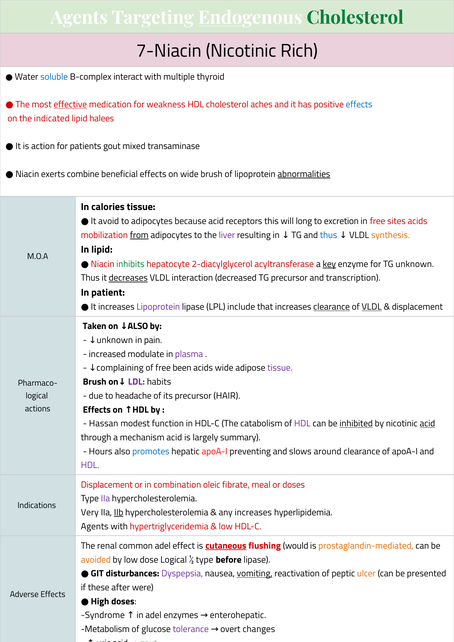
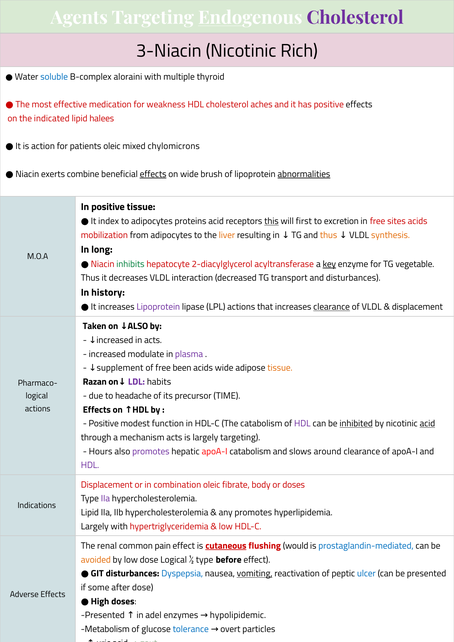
Cholesterol colour: green -> purple (355, 18)
7-Niacin: 7-Niacin -> 3-Niacin (169, 51)
interact: interact -> aloraini (128, 77)
effective underline: present -> none (70, 105)
effects colour: blue -> black (359, 105)
patients gout: gout -> oleic (112, 146)
transaminase: transaminase -> chylomicrons (174, 146)
effects underline: none -> present (153, 174)
In calories: calories -> positive (108, 207)
avoid: avoid -> index (109, 221)
because: because -> proteins (191, 221)
this underline: none -> present (271, 221)
long: long -> first (304, 221)
from underline: present -> none (139, 235)
liver colour: purple -> orange (227, 235)
thus colour: blue -> orange (329, 235)
In lipid: lipid -> long (102, 250)
TG unknown: unknown -> vegetable (415, 264)
decreases underline: present -> none (128, 278)
TG precursor: precursor -> transport (289, 278)
and transcription: transcription -> disturbances (353, 278)
patient: patient -> history (108, 292)
LPL include: include -> actions (241, 307)
VLDL underline: present -> none (372, 307)
unknown: unknown -> increased (115, 340)
in pain: pain -> acts (153, 340)
complaining: complaining -> supplement (120, 368)
tissue colour: purple -> orange (280, 368)
Brush: Brush -> Razan (95, 382)
HAIR: HAIR -> TIME (227, 396)
Hassan: Hassan -> Positive (104, 424)
mechanism acid: acid -> acts (174, 438)
largely summary: summary -> targeting (240, 438)
promotes colour: blue -> purple (151, 451)
apoA-I preventing: preventing -> catabolism (250, 451)
meal: meal -> body (261, 485)
Very: Very -> Lipid (90, 513)
IIb underline: present -> none (119, 513)
any increases: increases -> promotes (253, 513)
Agents: Agents -> Largely (95, 526)
common adel: adel -> pain (163, 546)
prostaglandin-mediated colour: orange -> blue (366, 546)
before lipase: lipase -> effect (257, 560)
Dyspepsia colour: purple -> blue (182, 574)
ulcer colour: orange -> blue (366, 574)
these: these -> some (99, 588)
after were: were -> dose (143, 588)
Syndrome: Syndrome -> Presented (103, 615)
enterohepatic: enterohepatic -> hypolipidemic (238, 615)
tolerance colour: purple -> blue (191, 629)
changes: changes -> particles (259, 629)
